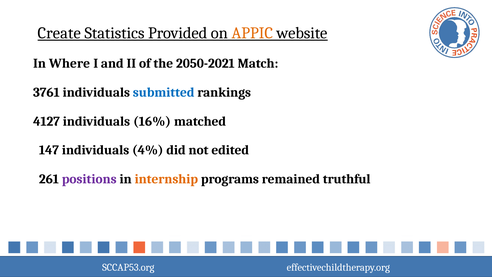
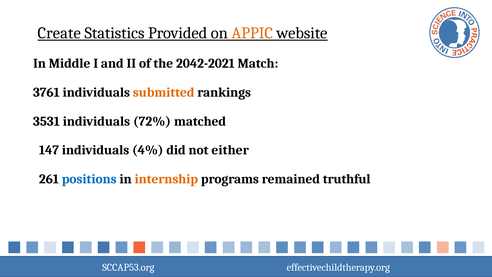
Where: Where -> Middle (70, 64)
2050-2021: 2050-2021 -> 2042-2021 (205, 64)
submitted colour: blue -> orange (164, 92)
4127: 4127 -> 3531 (46, 121)
16%: 16% -> 72% (152, 121)
edited: edited -> either (230, 150)
positions colour: purple -> blue (89, 179)
